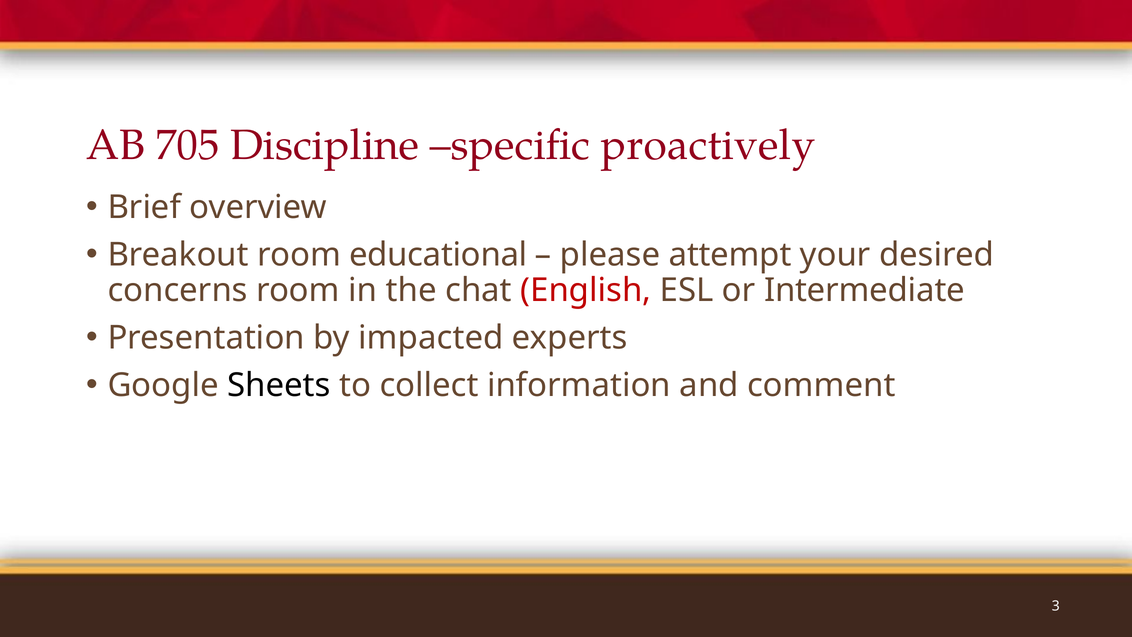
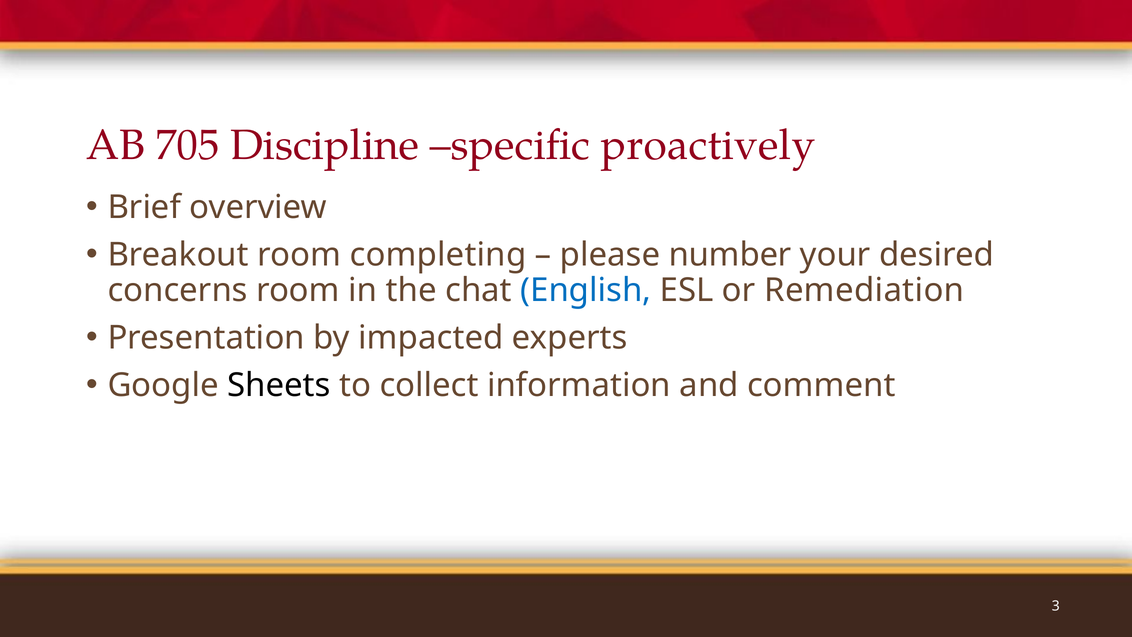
educational: educational -> completing (438, 255)
attempt: attempt -> number (730, 255)
English colour: red -> blue (586, 290)
Intermediate: Intermediate -> Remediation (864, 290)
